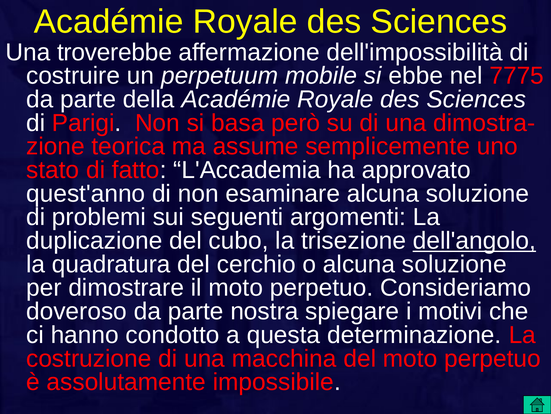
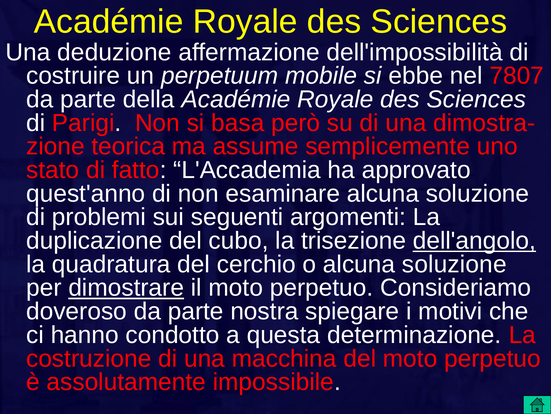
troverebbe: troverebbe -> deduzione (114, 52)
7775: 7775 -> 7807 (517, 76)
dimostrare underline: none -> present (126, 287)
